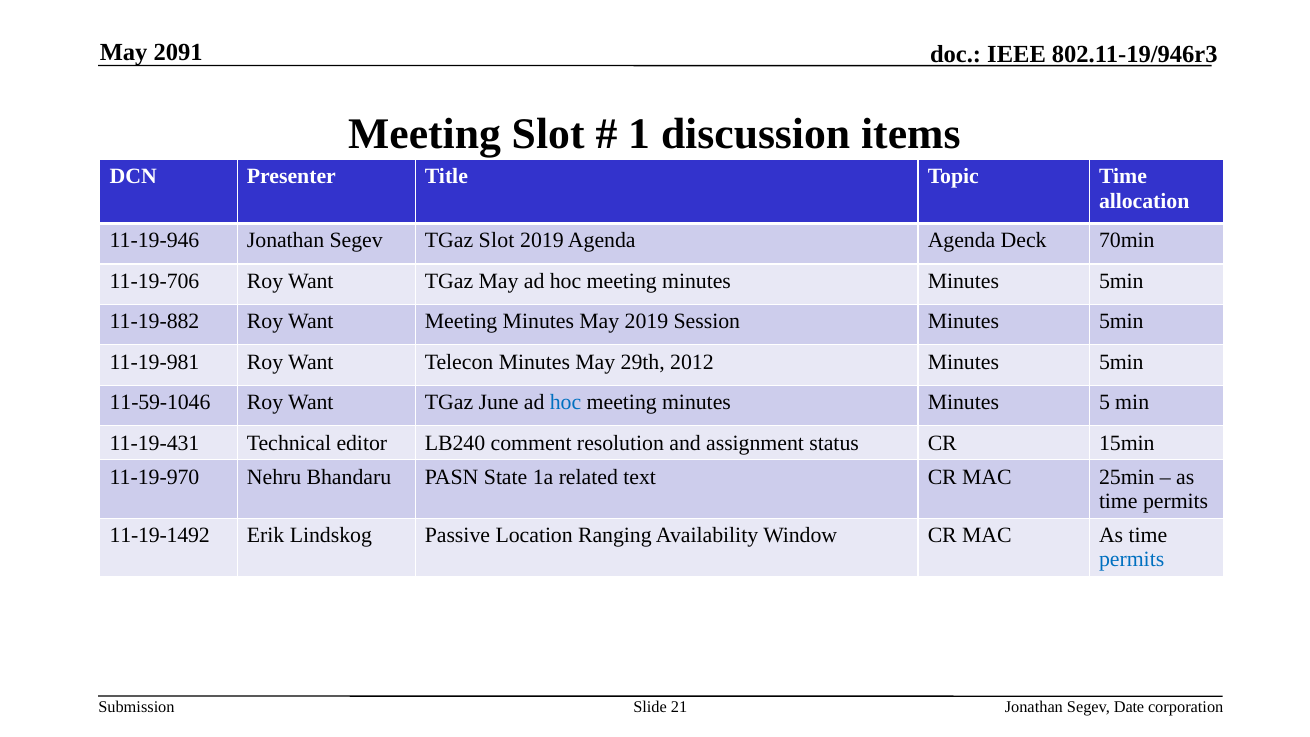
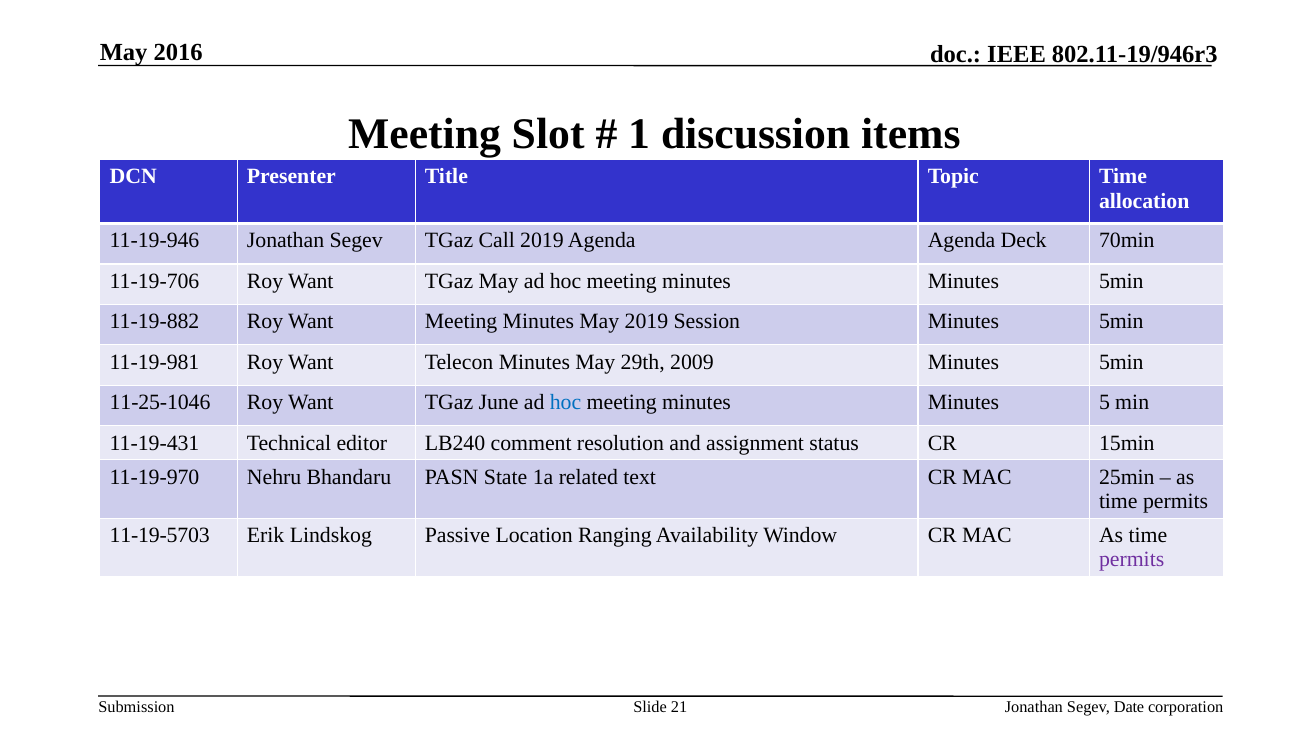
2091: 2091 -> 2016 (178, 52)
TGaz Slot: Slot -> Call (497, 241)
2012: 2012 -> 2009 (692, 362)
11-59-1046: 11-59-1046 -> 11-25-1046 (160, 402)
11-19-1492: 11-19-1492 -> 11-19-5703 (160, 535)
permits colour: blue -> purple (1132, 559)
